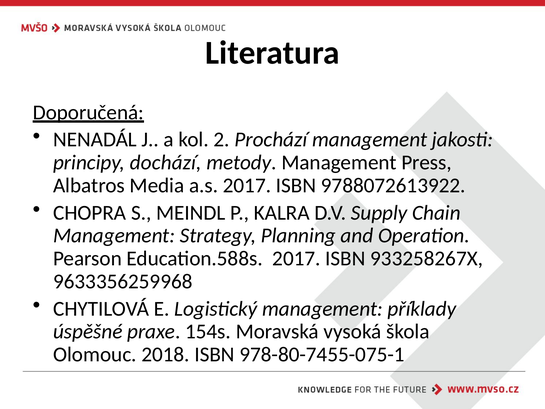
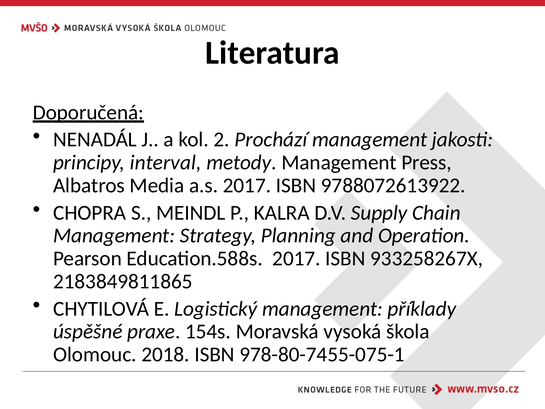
dochází: dochází -> interval (166, 162)
9633356259968: 9633356259968 -> 2183849811865 (123, 281)
